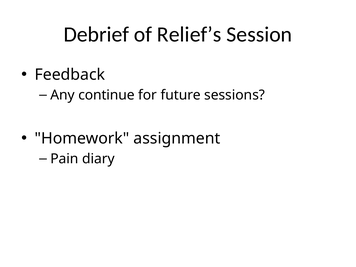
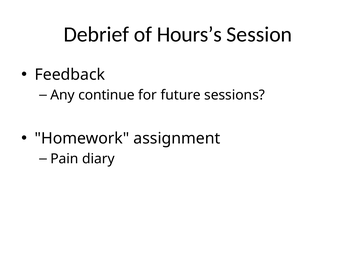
Relief’s: Relief’s -> Hours’s (189, 34)
